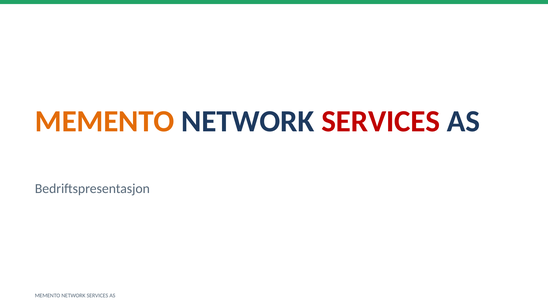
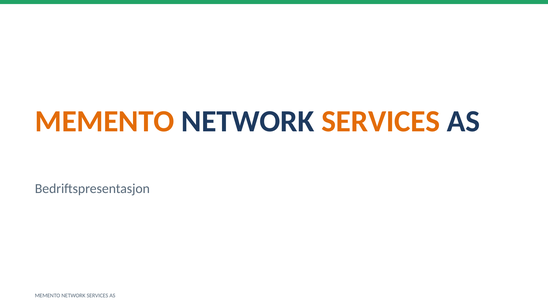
SERVICES colour: red -> orange (381, 122)
